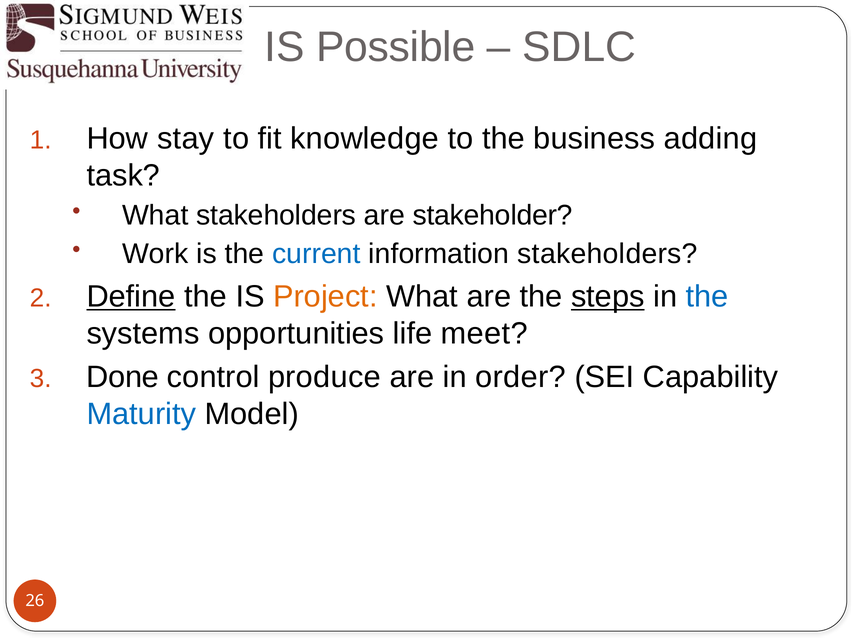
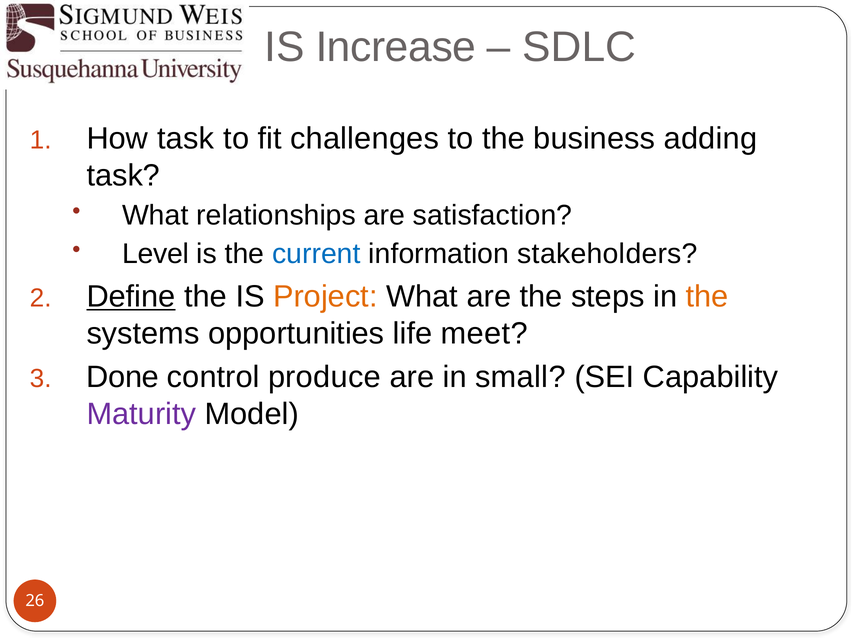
Possible: Possible -> Increase (396, 47)
How stay: stay -> task (186, 139)
knowledge: knowledge -> challenges (365, 139)
What stakeholders: stakeholders -> relationships (276, 215)
stakeholder: stakeholder -> satisfaction (493, 215)
Work: Work -> Level (155, 254)
steps underline: present -> none (608, 296)
the colour: blue -> orange (707, 296)
order: order -> small (520, 377)
Maturity colour: blue -> purple (141, 414)
